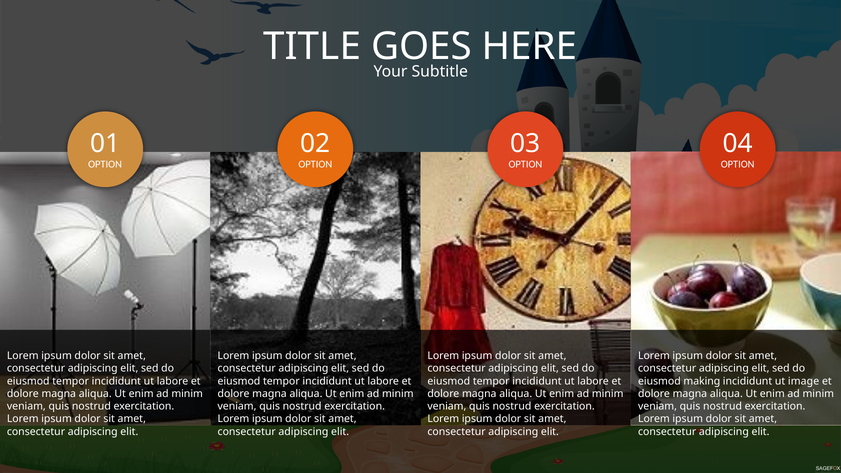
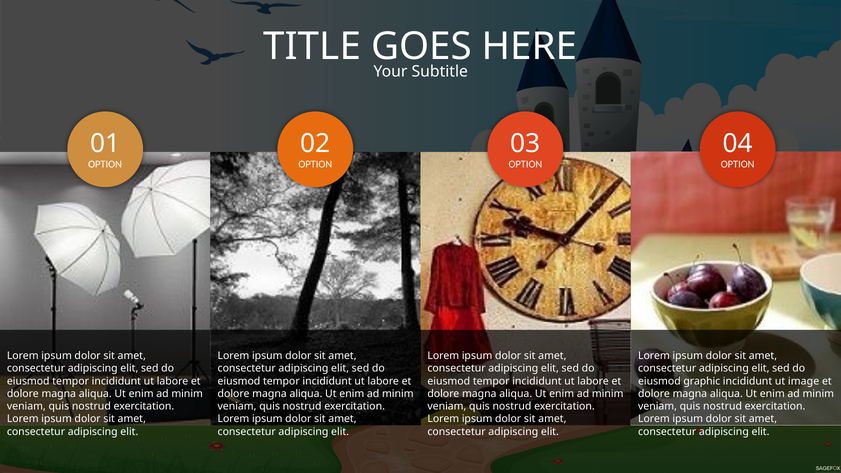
making: making -> graphic (702, 381)
